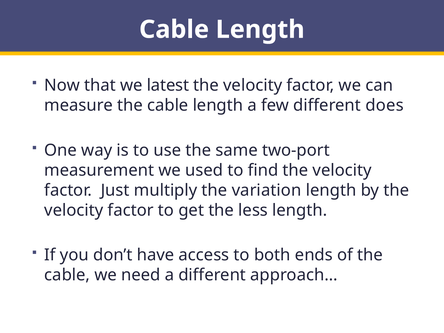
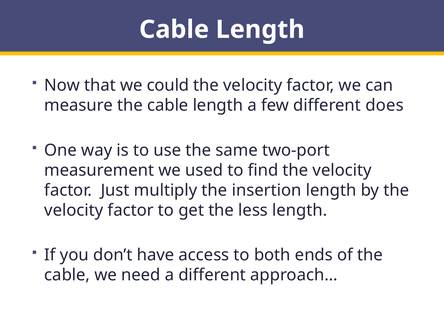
latest: latest -> could (168, 85)
variation: variation -> insertion (267, 190)
